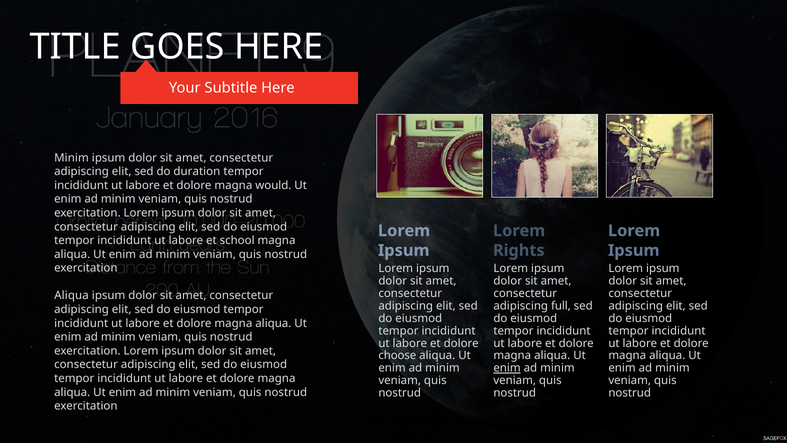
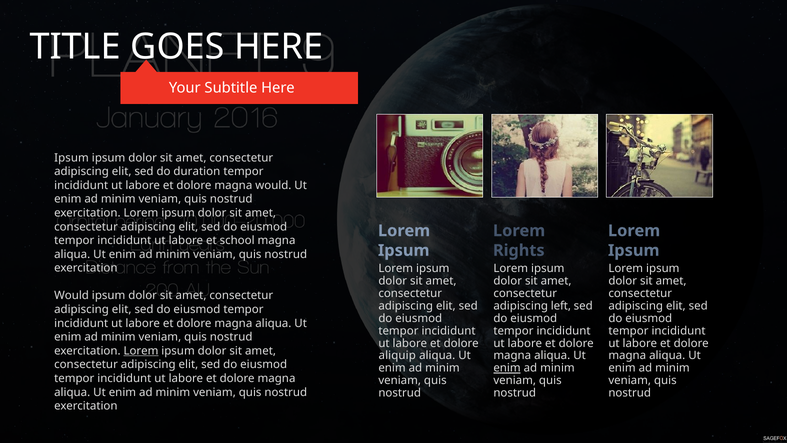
Minim: Minim -> Ipsum (72, 158)
Aliqua: Aliqua -> Would (72, 295)
full: full -> left (561, 306)
Lorem underline: none -> present (141, 351)
choose: choose -> aliquip (397, 355)
